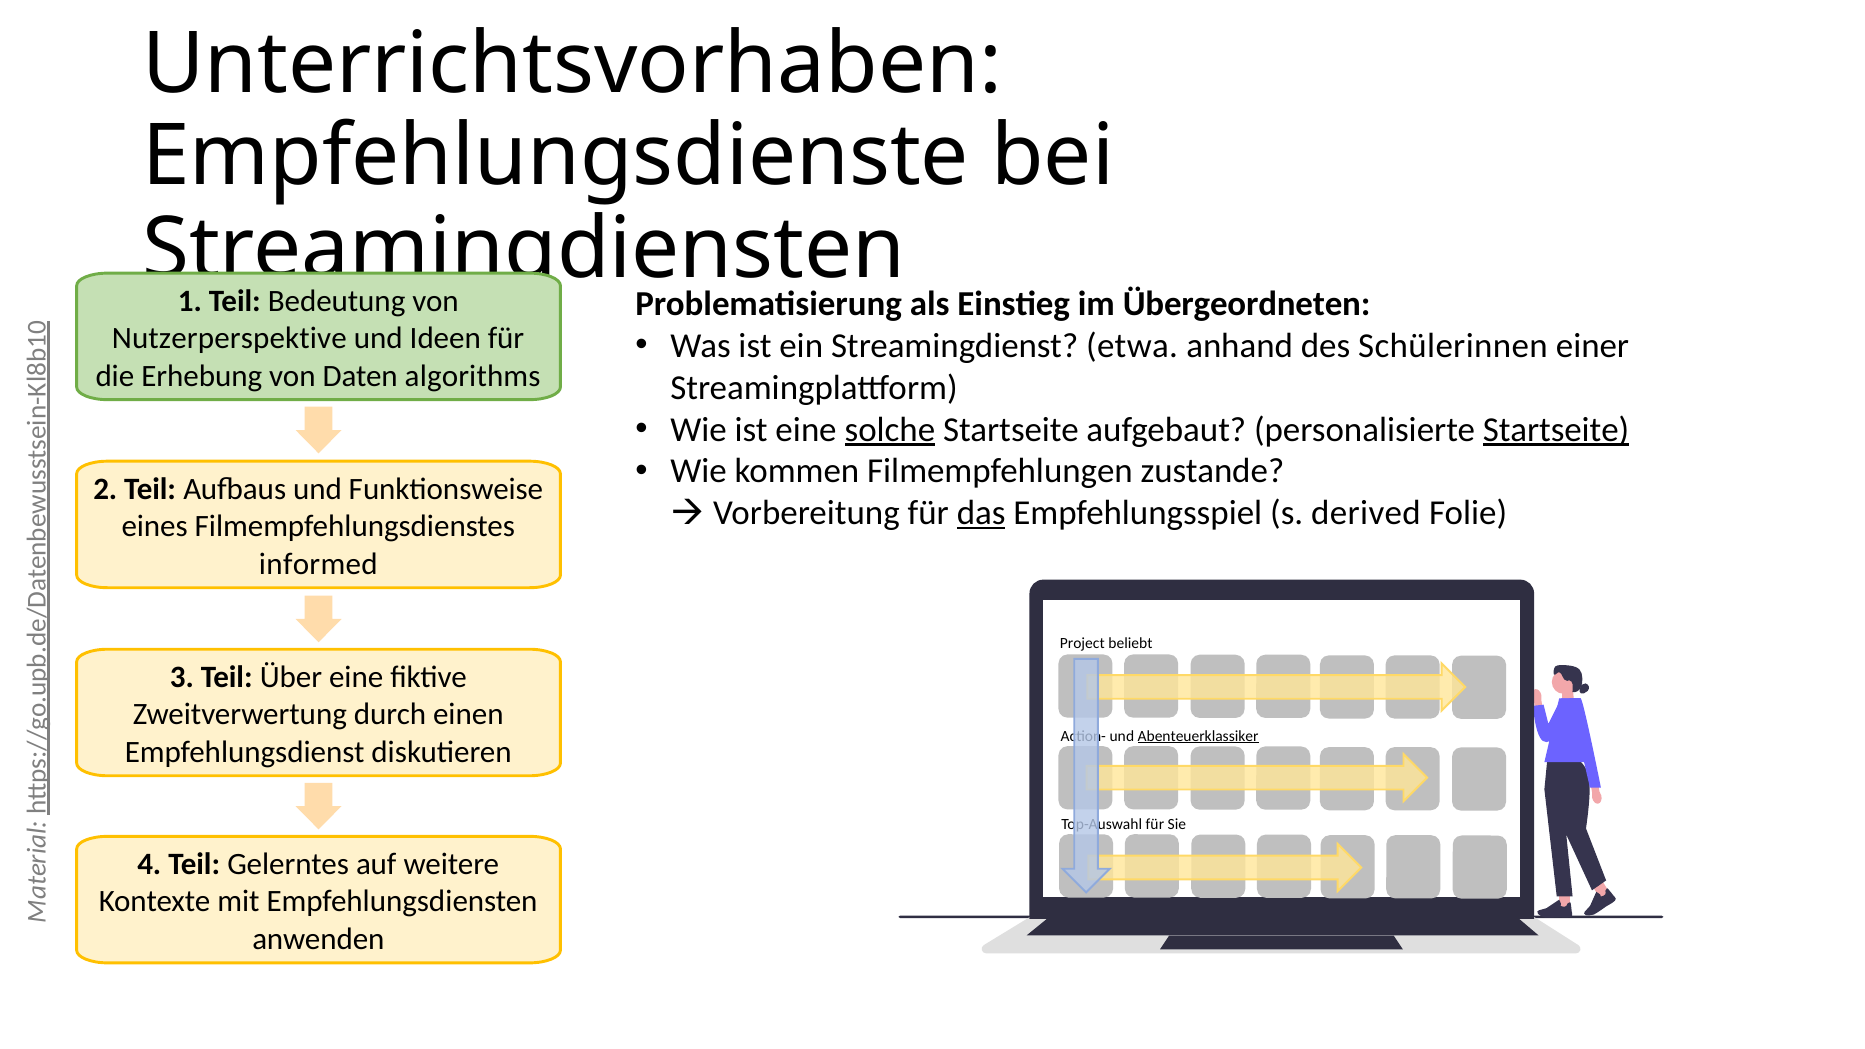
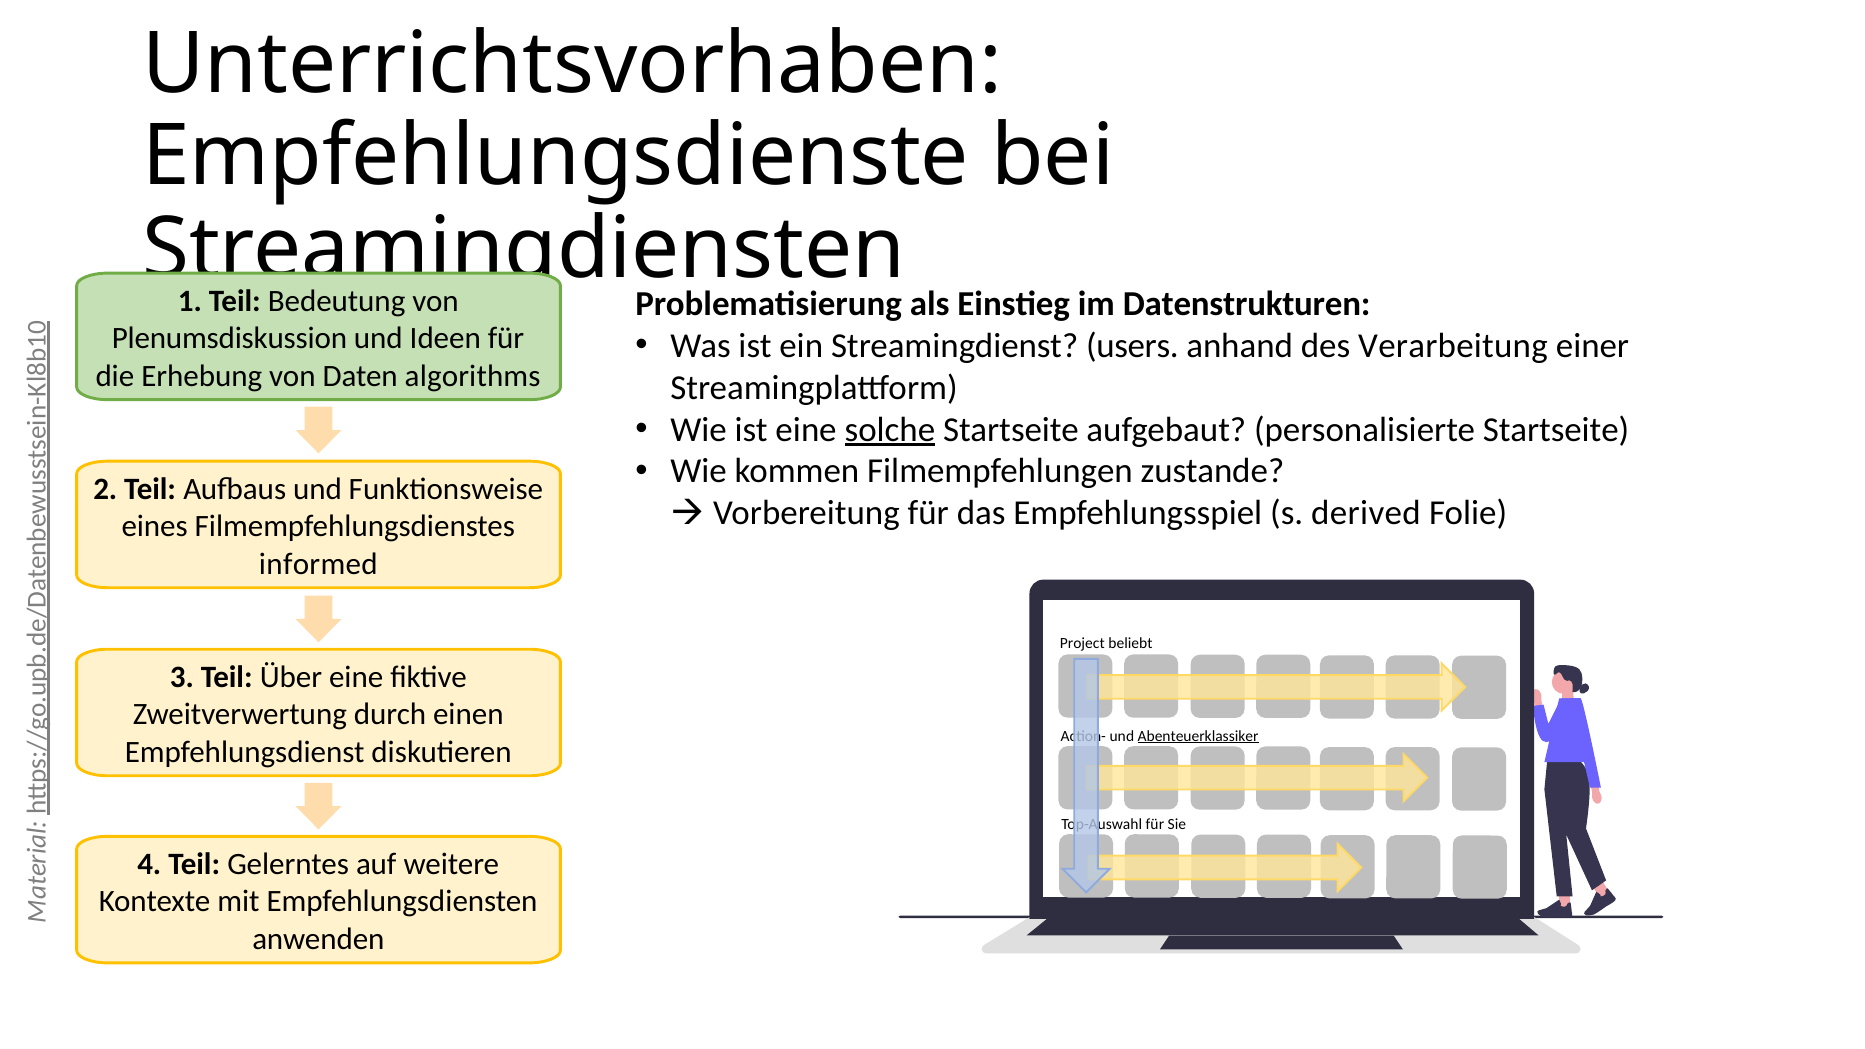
Übergeordneten: Übergeordneten -> Datenstrukturen (1247, 304)
Nutzerperspektive: Nutzerperspektive -> Plenumsdiskussion (229, 339)
etwa: etwa -> users (1132, 346)
Schülerinnen: Schülerinnen -> Verarbeitung (1453, 346)
Startseite underline: present -> none (1556, 430)
das underline: present -> none (981, 513)
